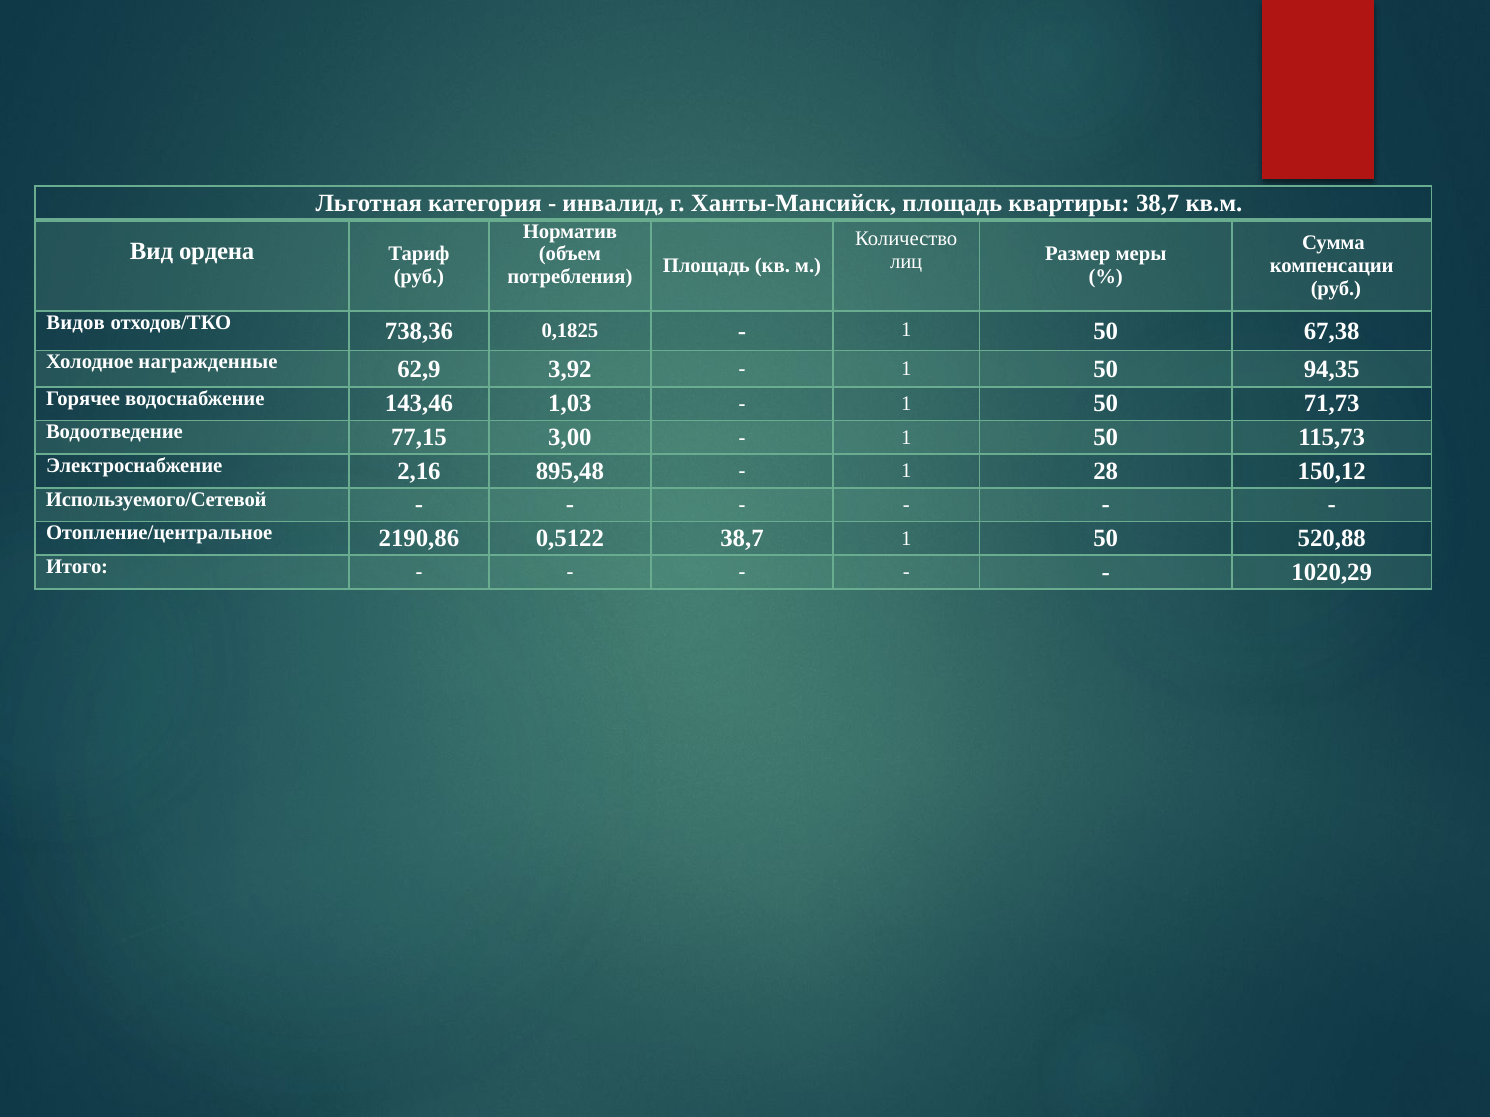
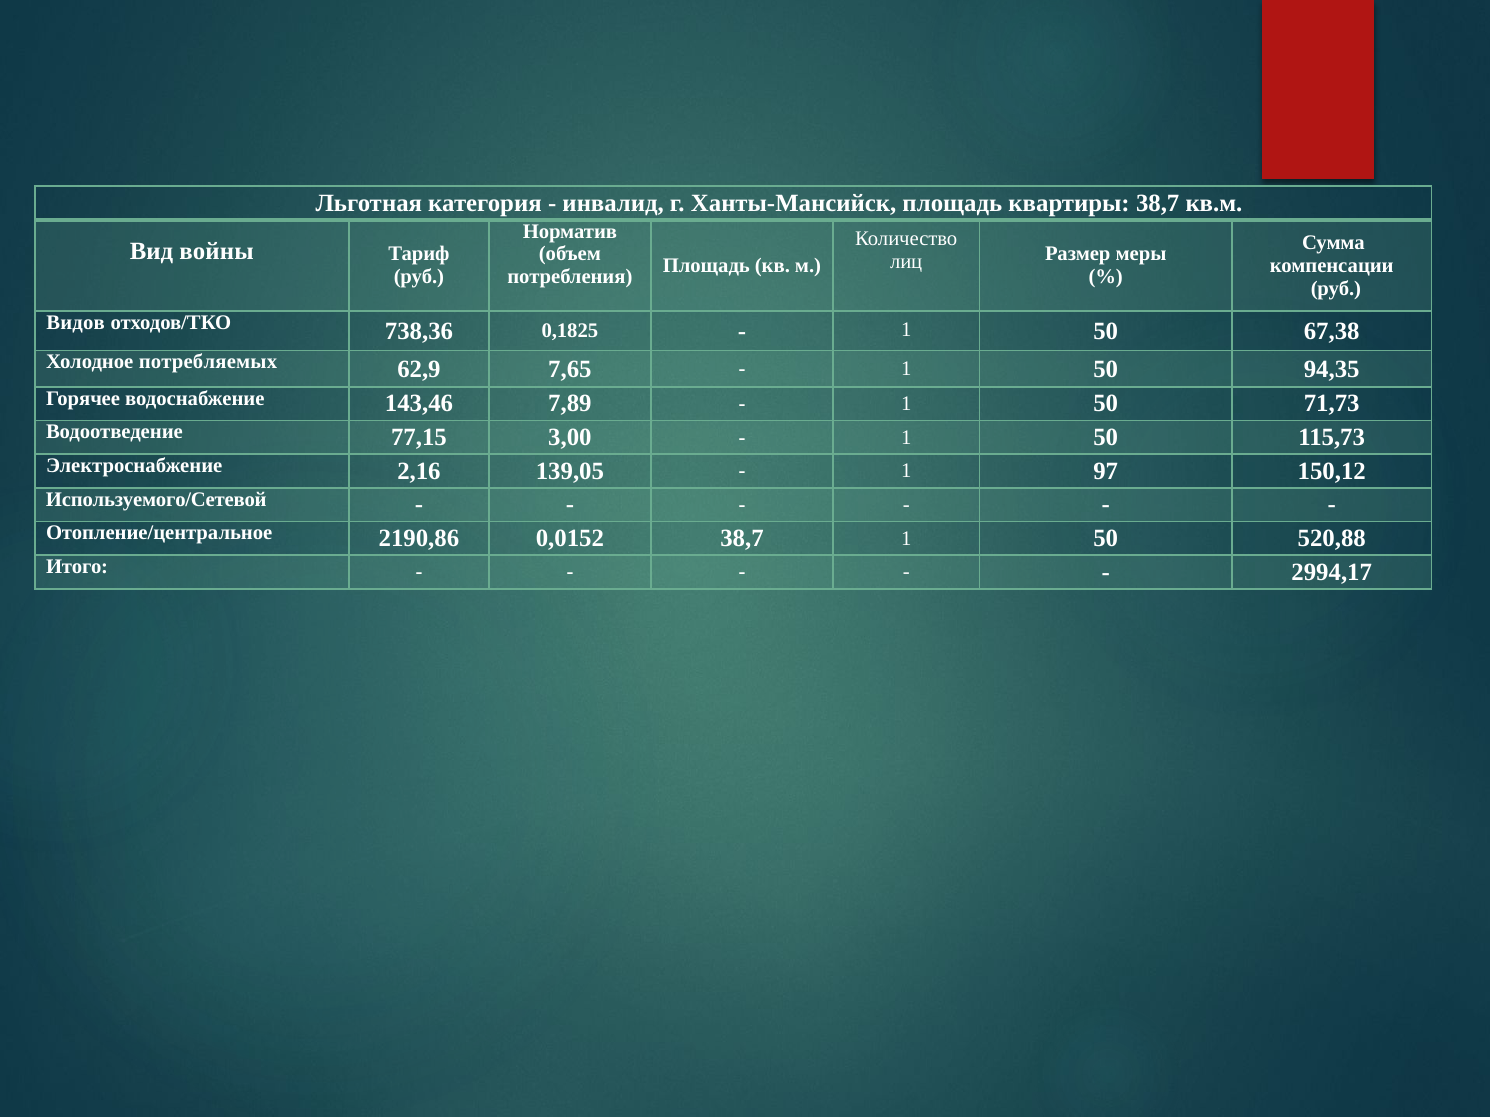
ордена: ордена -> войны (216, 252)
награжденные: награжденные -> потребляемых (208, 362)
3,92: 3,92 -> 7,65 (570, 369)
1,03: 1,03 -> 7,89 (570, 404)
895,48: 895,48 -> 139,05 (570, 471)
28: 28 -> 97 (1106, 471)
0,5122: 0,5122 -> 0,0152 (570, 539)
1020,29: 1020,29 -> 2994,17 (1332, 572)
